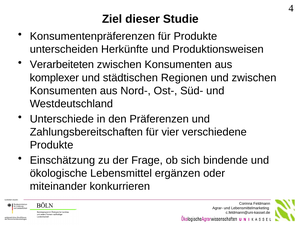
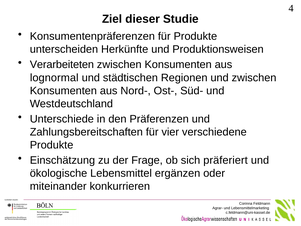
komplexer: komplexer -> lognormal (54, 78)
bindende: bindende -> präferiert (226, 160)
